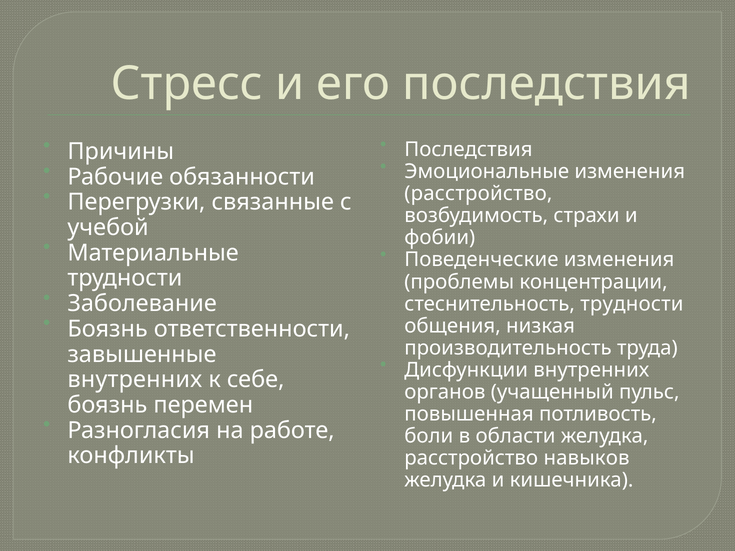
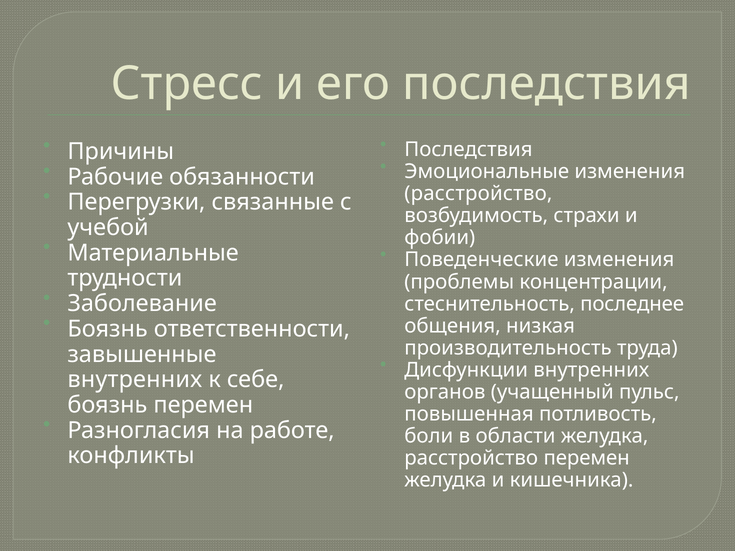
стеснительность трудности: трудности -> последнее (632, 304)
расстройство навыков: навыков -> перемен (587, 458)
